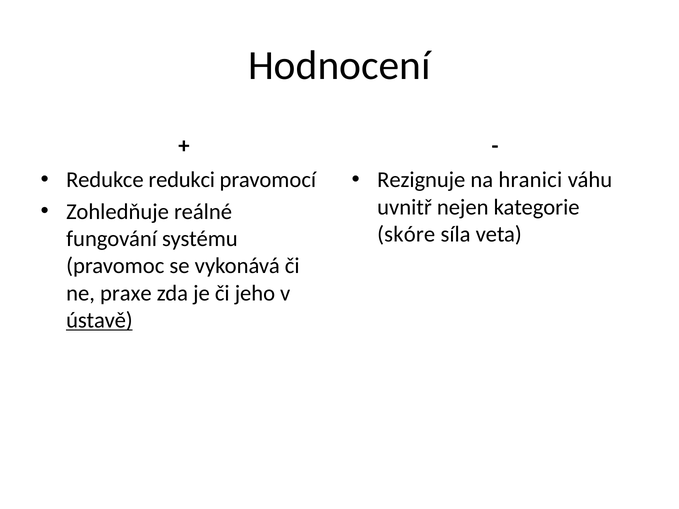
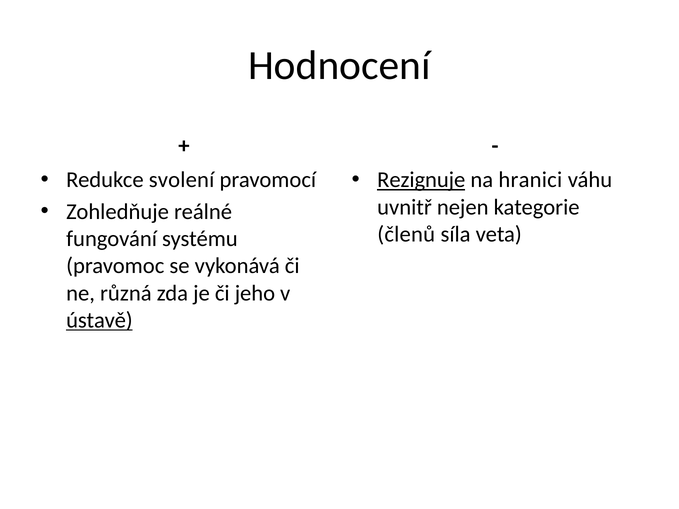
redukci: redukci -> svolení (182, 180)
Rezignuje underline: none -> present (421, 180)
skóre: skóre -> členů (406, 234)
praxe: praxe -> různá (126, 293)
